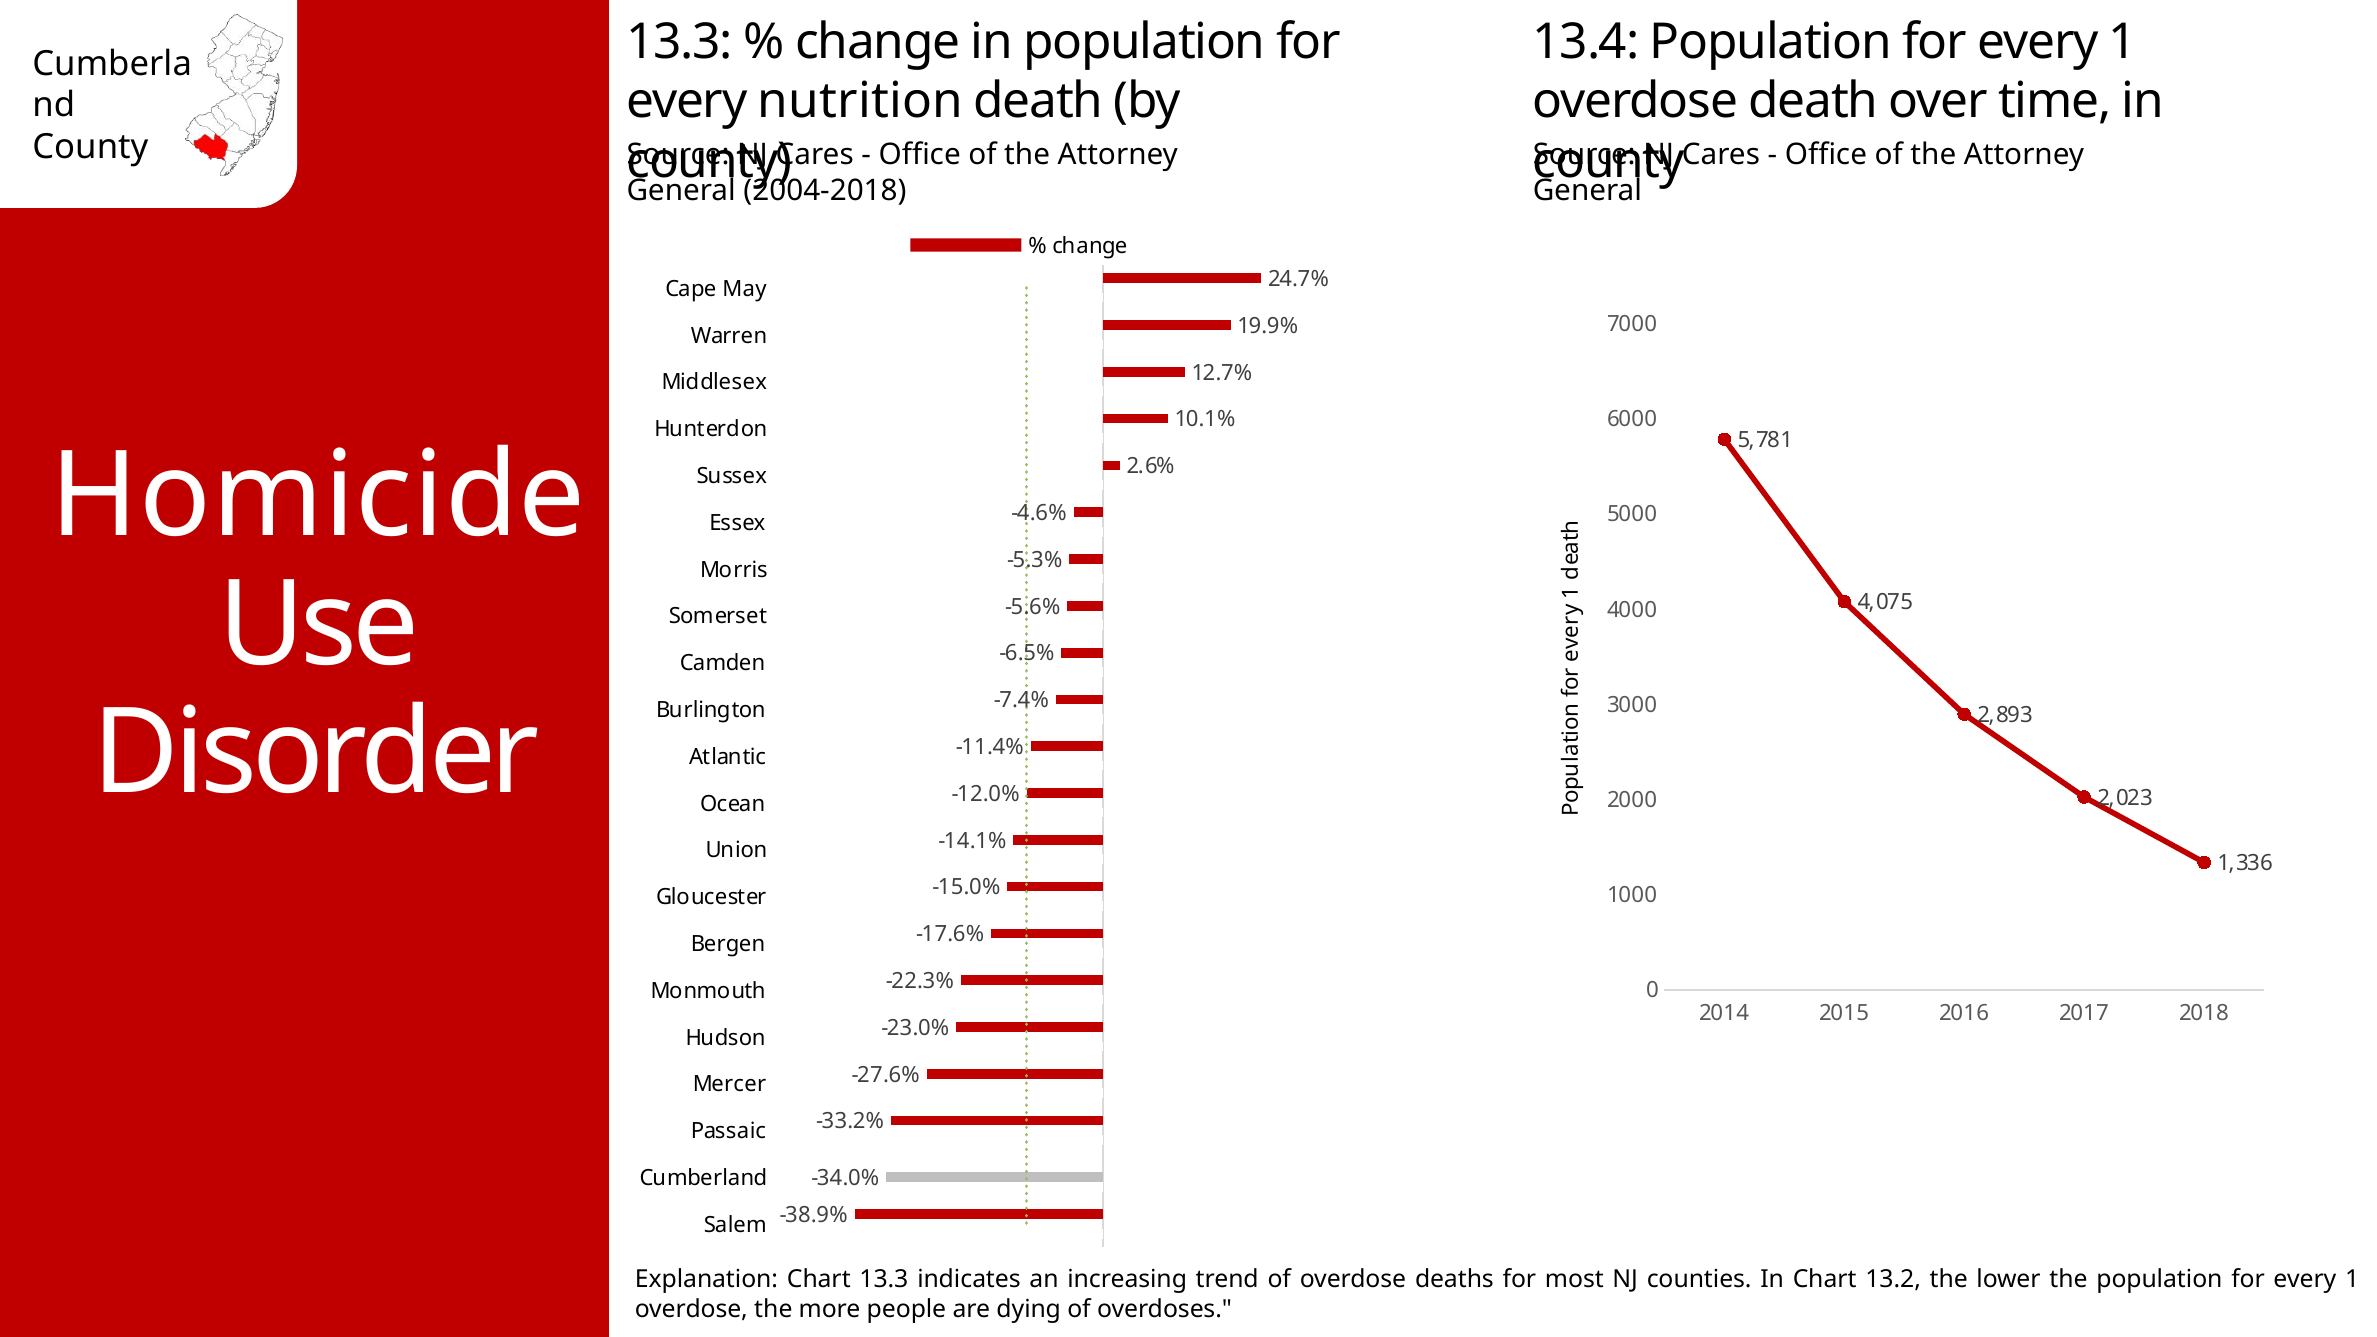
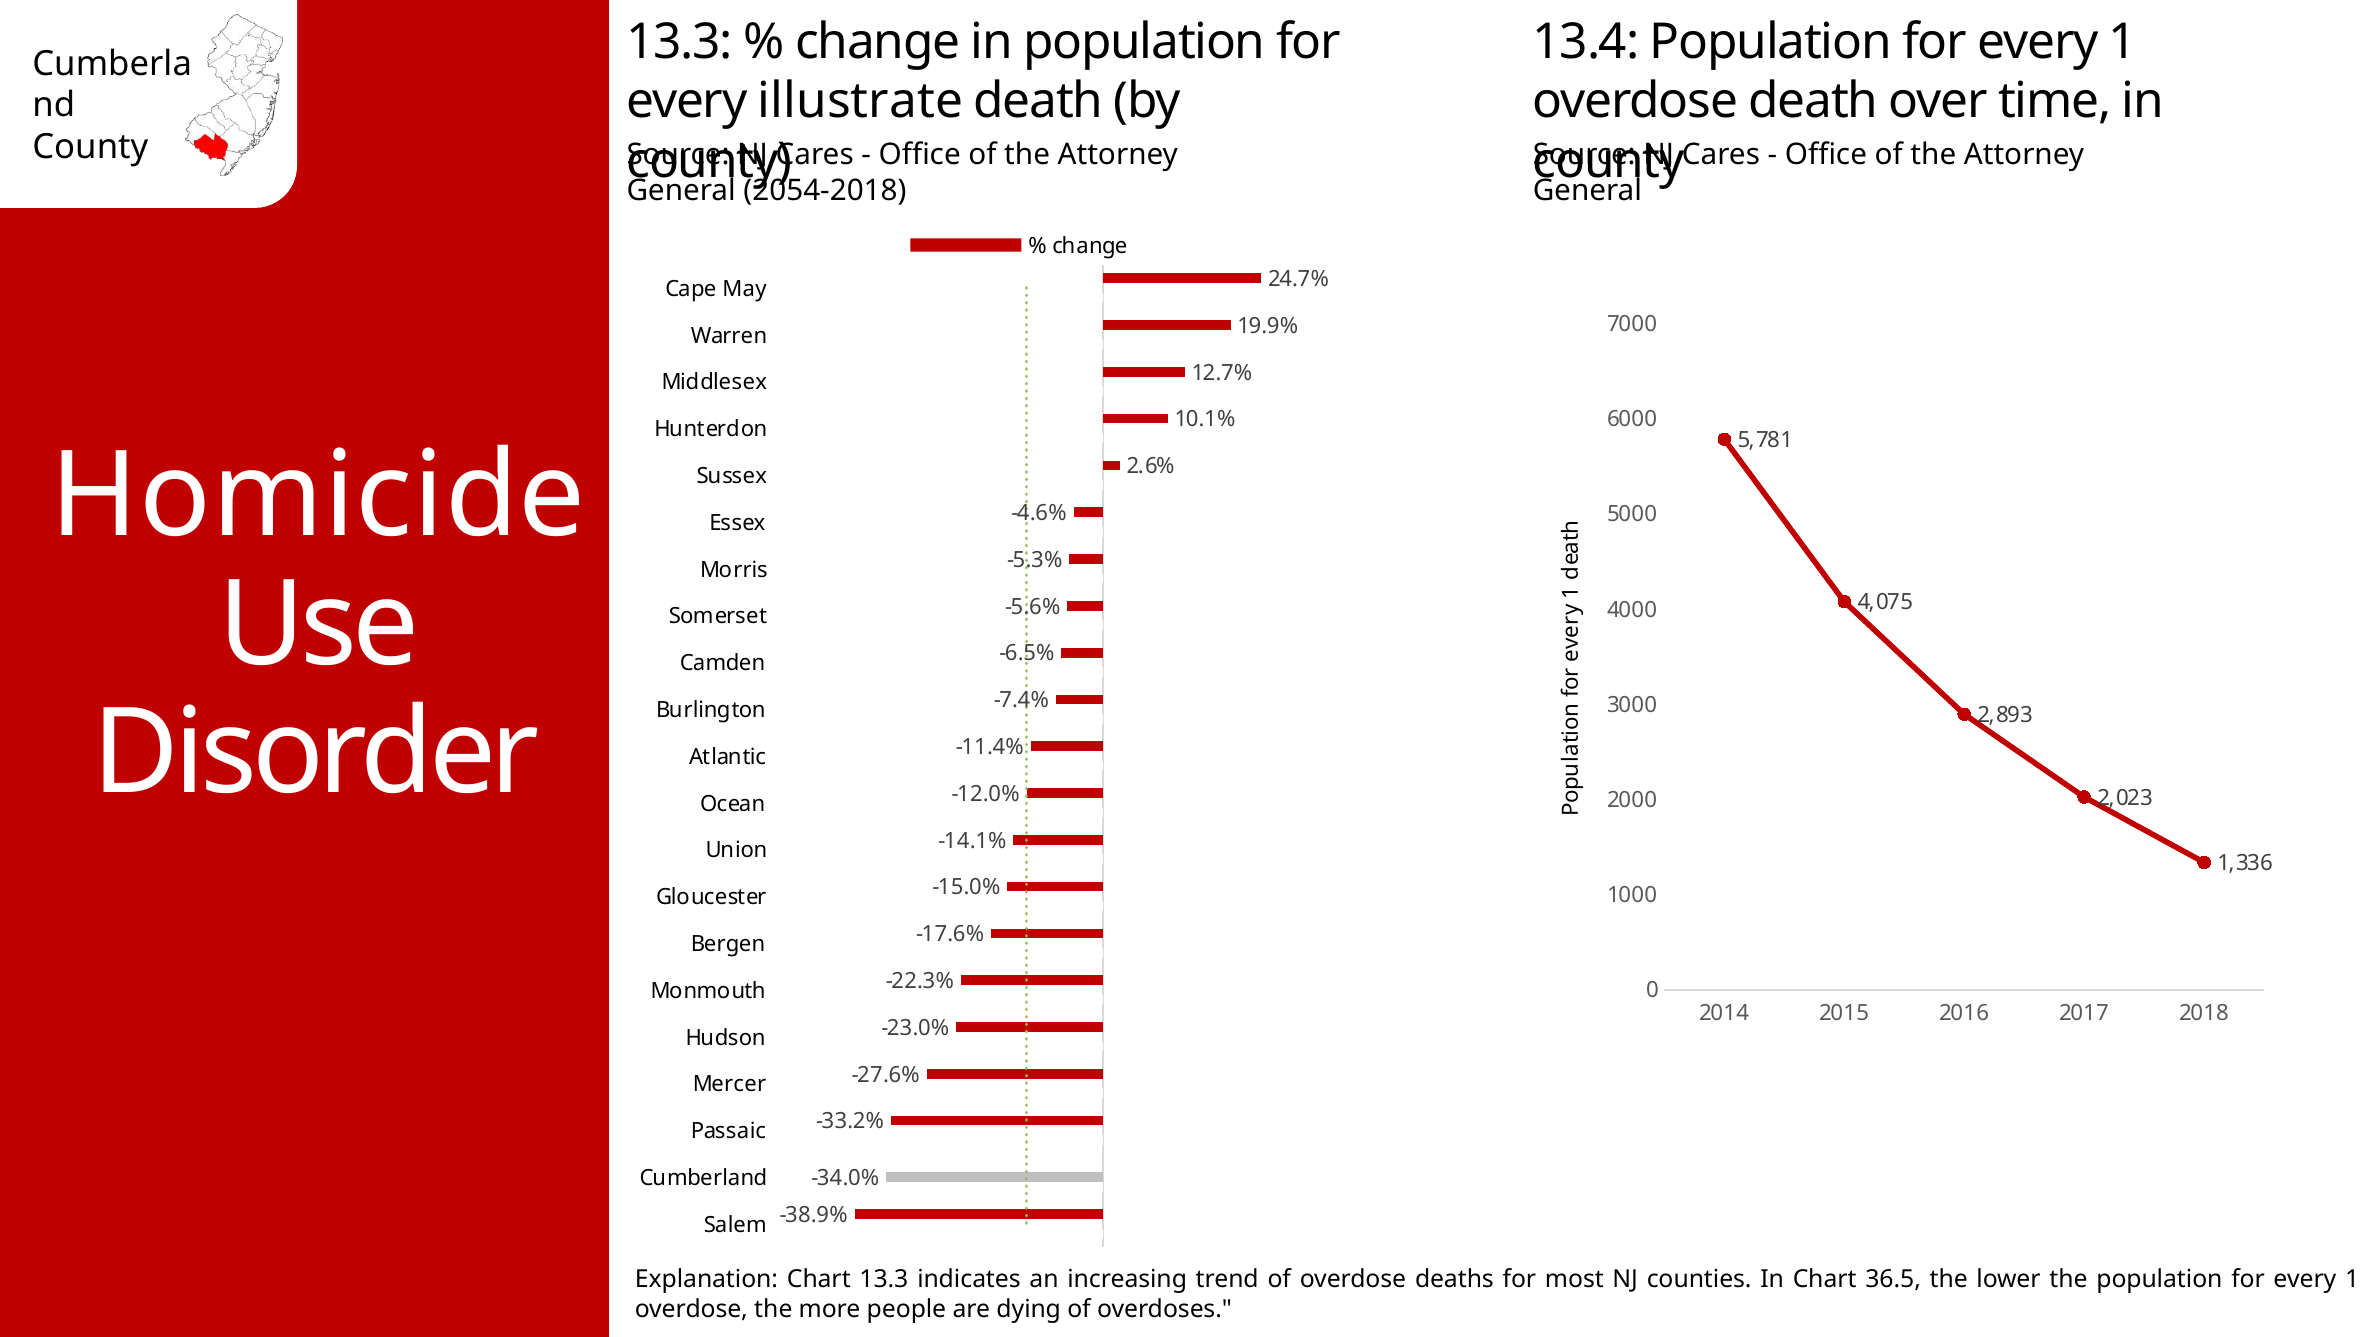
nutrition: nutrition -> illustrate (860, 101)
2004-2018: 2004-2018 -> 2054-2018 (825, 191)
13.2: 13.2 -> 36.5 (1893, 1279)
